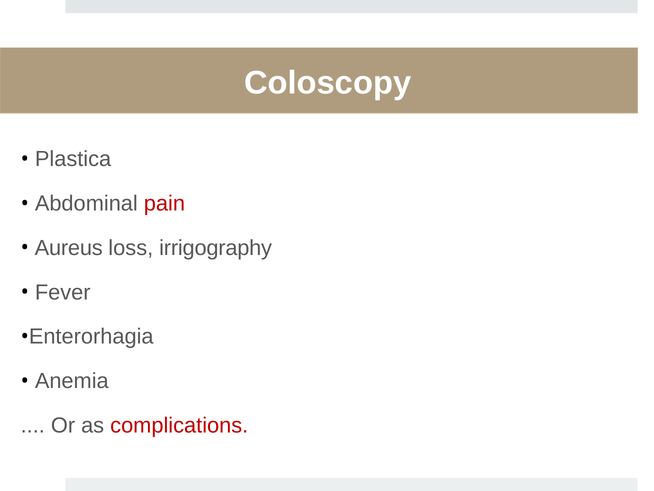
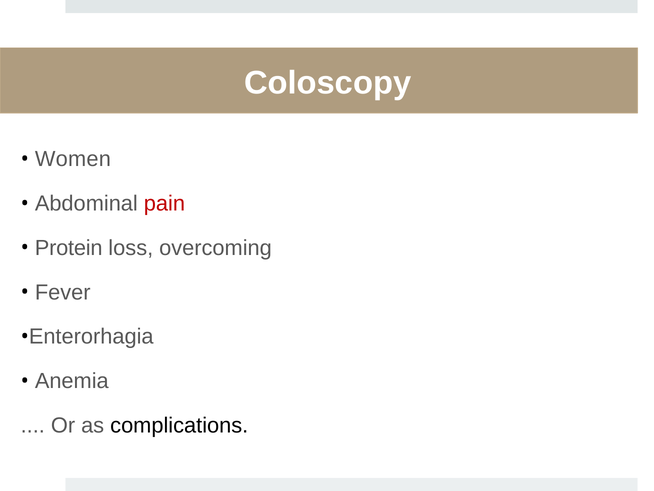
Plastica: Plastica -> Women (73, 159)
Aureus: Aureus -> Protein (69, 248)
irrigography: irrigography -> overcoming (216, 248)
complications colour: red -> black (179, 425)
